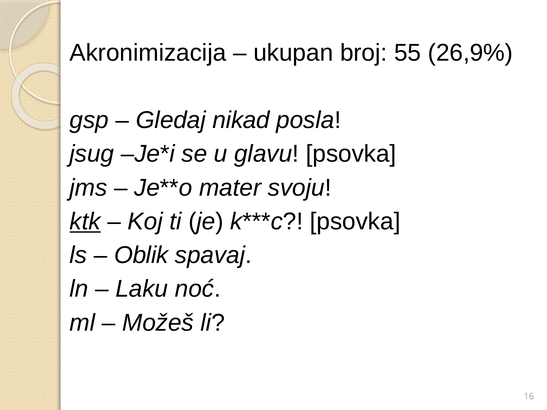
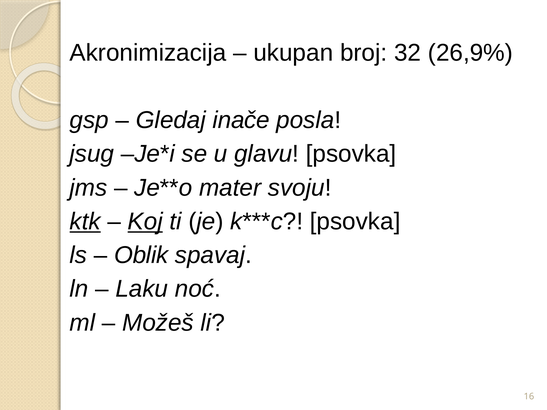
55: 55 -> 32 (408, 53)
nikad: nikad -> inače (241, 120)
Koj underline: none -> present (145, 222)
